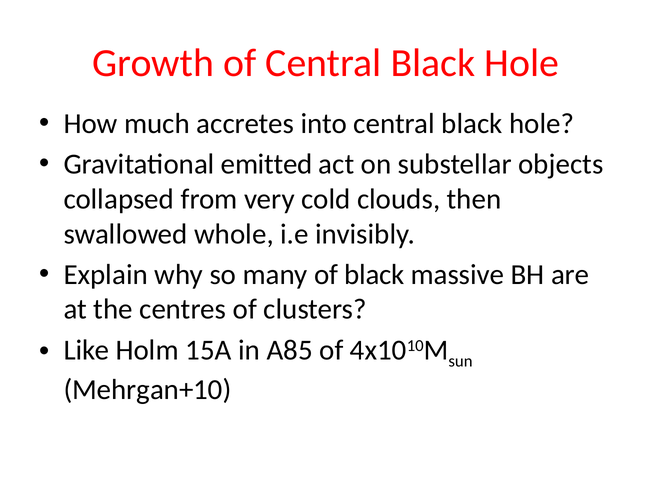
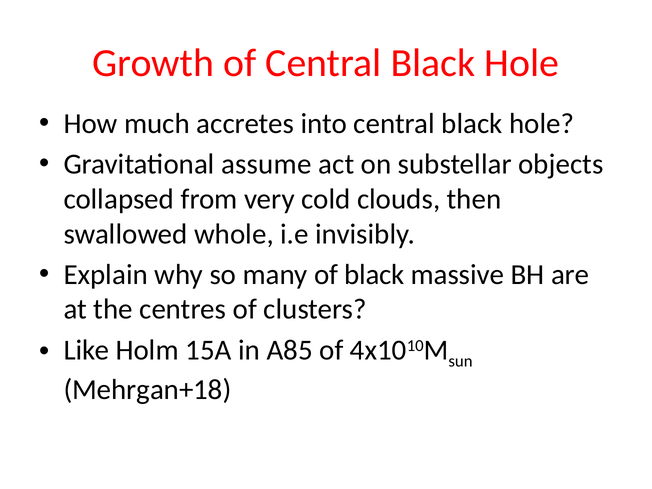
emitted: emitted -> assume (266, 164)
Mehrgan+10: Mehrgan+10 -> Mehrgan+18 (147, 390)
